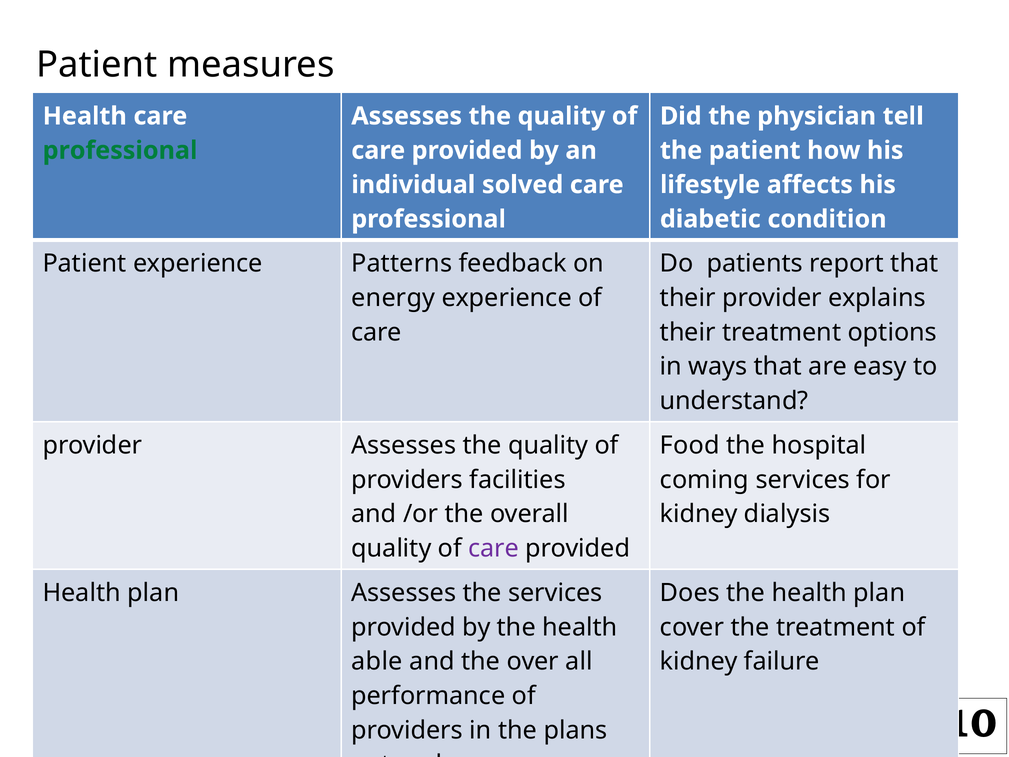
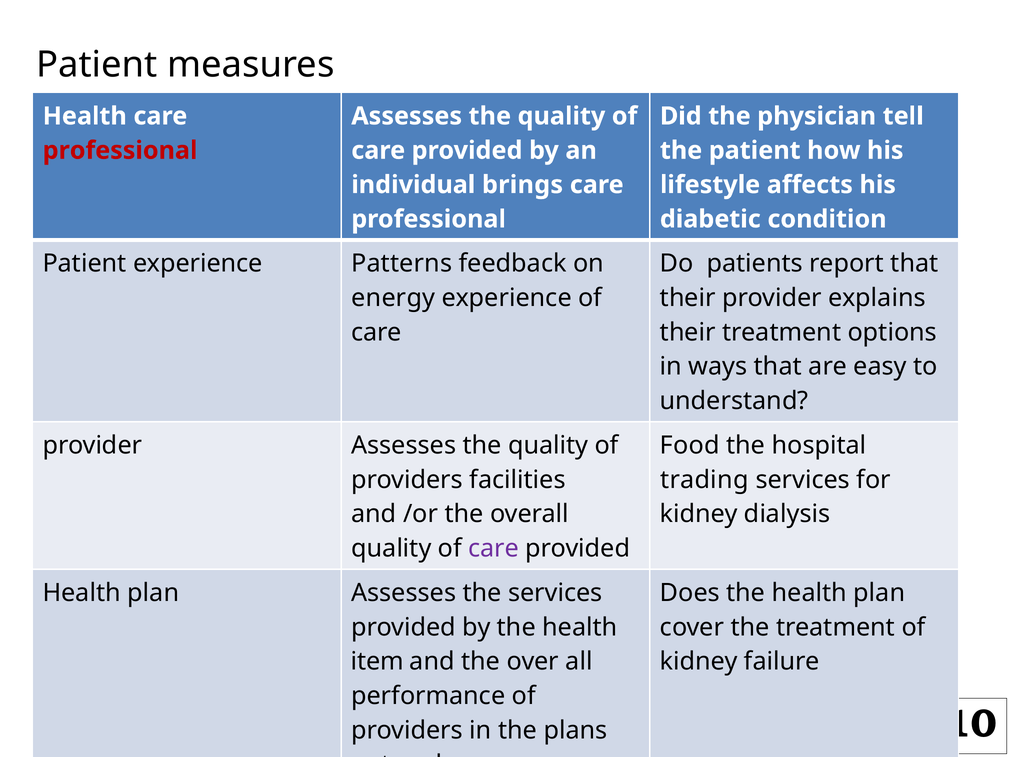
professional colour: green -> red (120, 150)
solved: solved -> brings (523, 185)
coming: coming -> trading (704, 480)
able: able -> item (377, 661)
